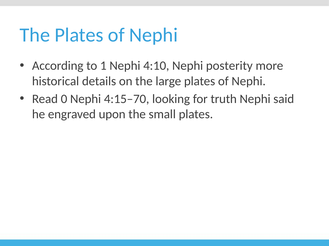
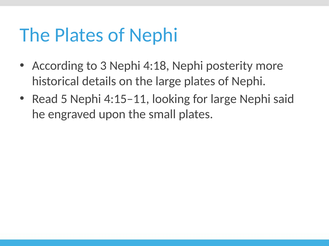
1: 1 -> 3 (103, 66)
4:10: 4:10 -> 4:18 (156, 66)
0: 0 -> 5 (64, 99)
4:15–70: 4:15–70 -> 4:15–11 (127, 99)
for truth: truth -> large (224, 99)
